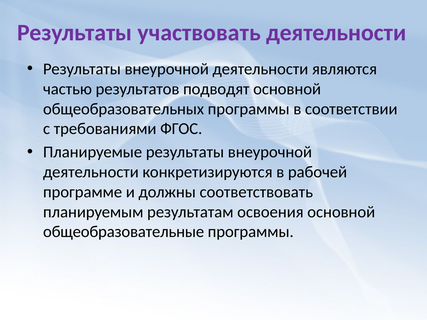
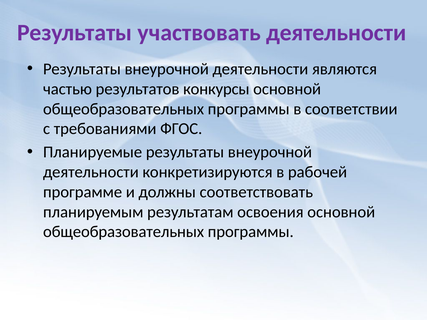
подводят: подводят -> конкурсы (216, 89)
общеобразовательные: общеобразовательные -> общеобразовательных (124, 232)
